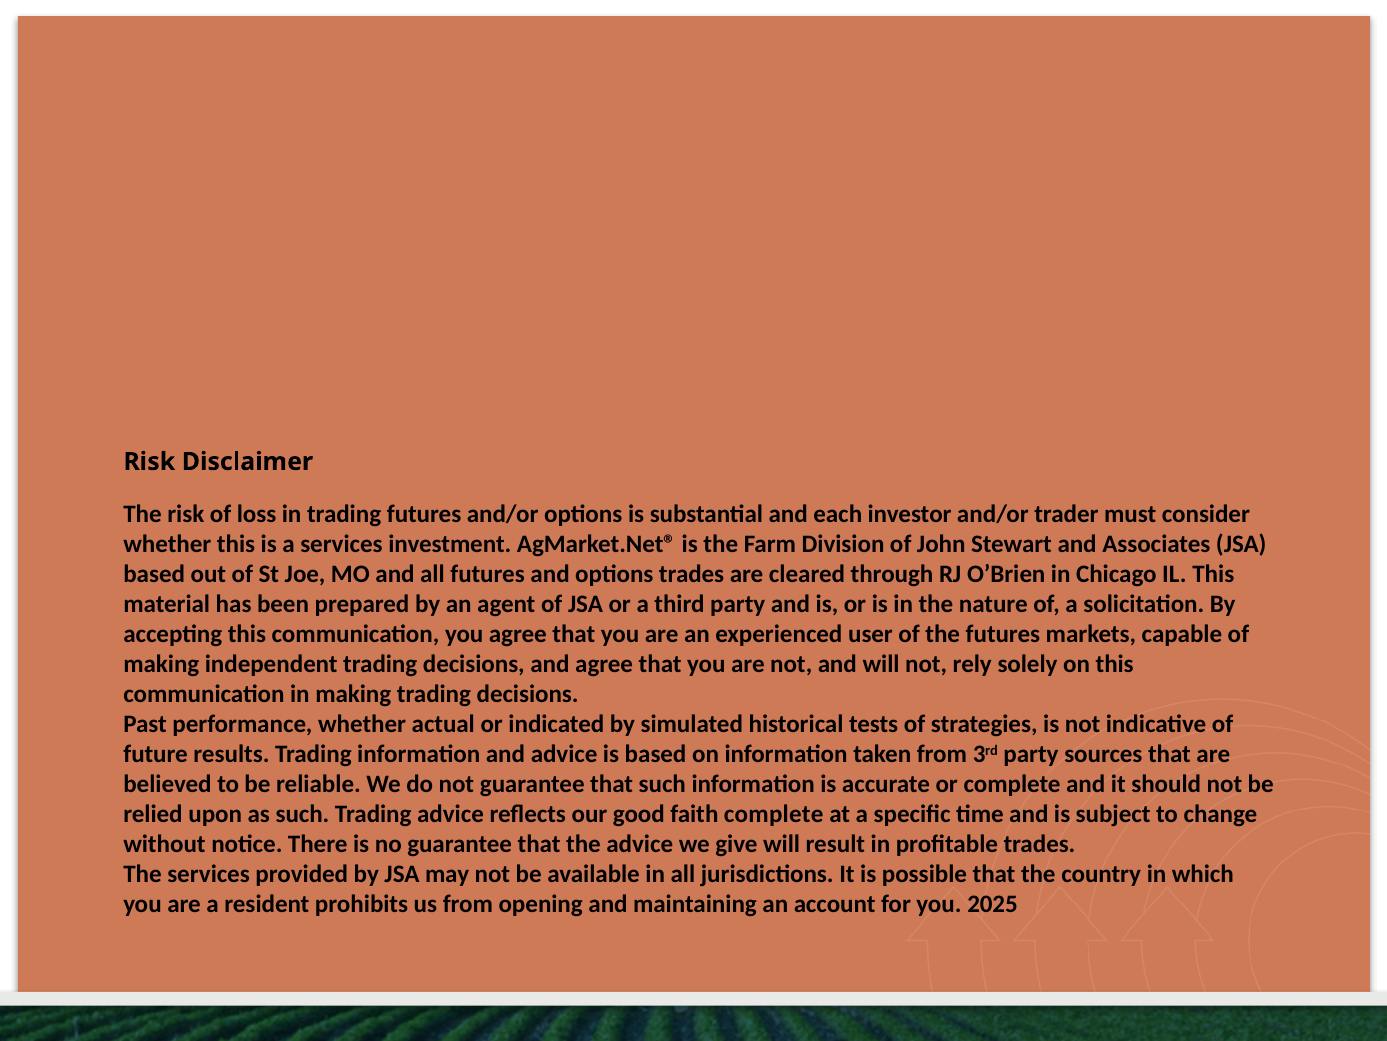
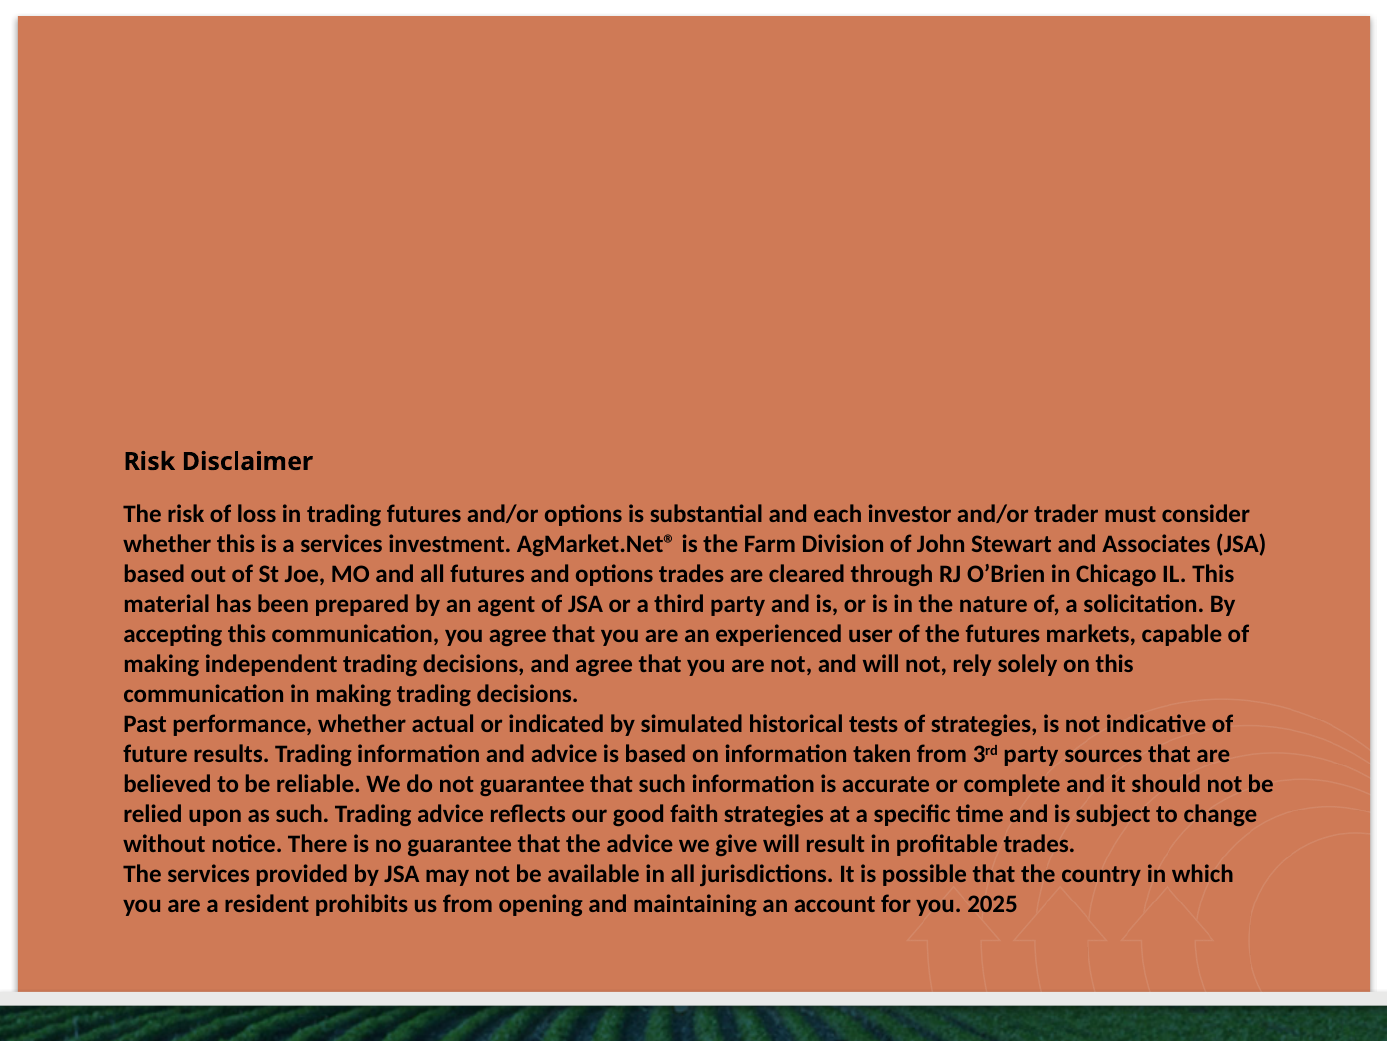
faith complete: complete -> strategies (774, 813)
